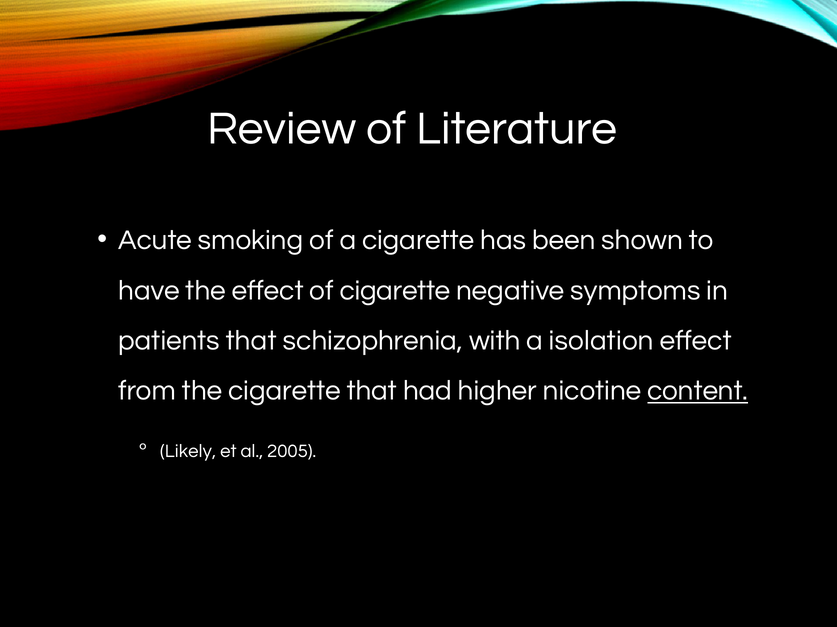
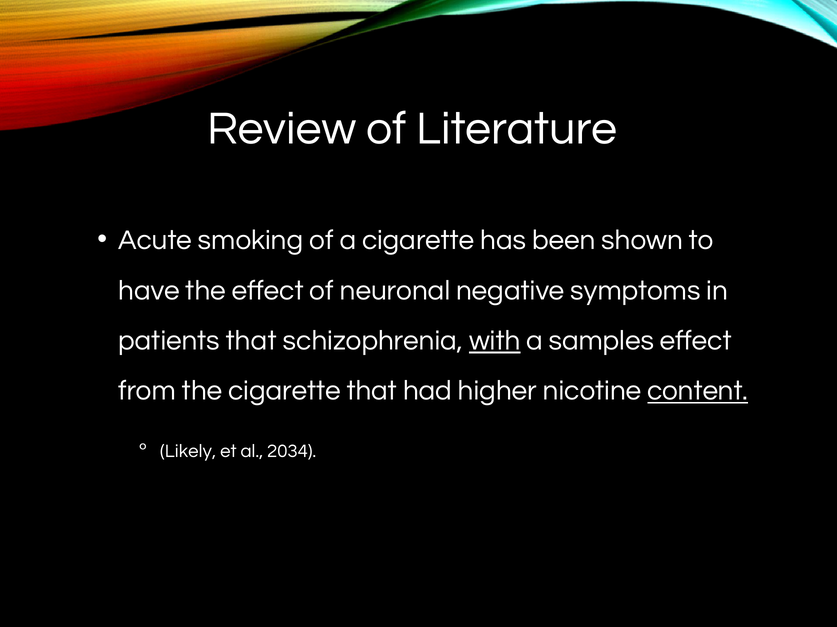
of cigarette: cigarette -> neuronal (395, 291)
with underline: none -> present (495, 341)
isolation: isolation -> samples (601, 341)
2005: 2005 -> 2034 (292, 452)
